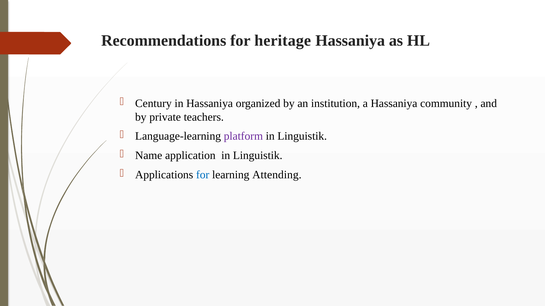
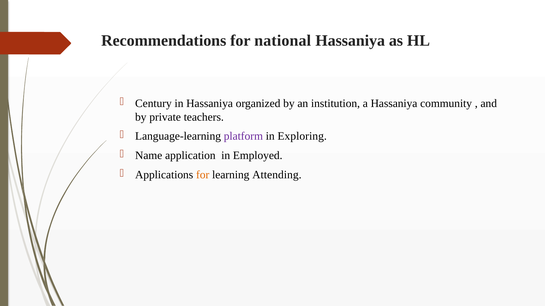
heritage: heritage -> national (283, 41)
Linguistik: Linguistik -> Exploring (302, 136)
application in Linguistik: Linguistik -> Employed (258, 156)
for colour: blue -> orange (203, 175)
